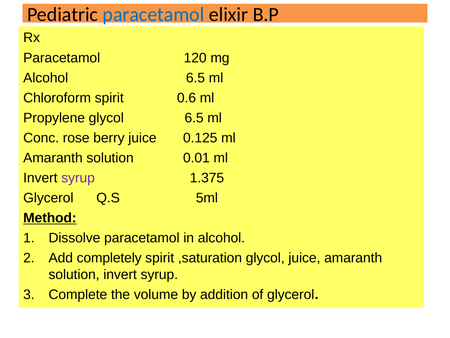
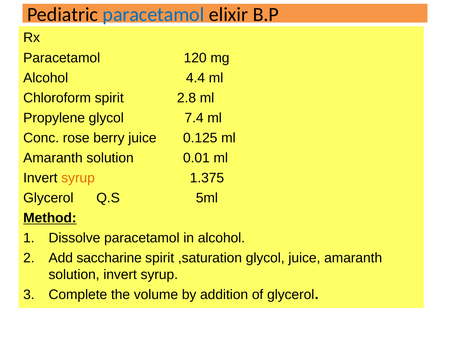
Alcohol 6.5: 6.5 -> 4.4 (195, 78)
0.6: 0.6 -> 2.8 (186, 98)
glycol 6.5: 6.5 -> 7.4 (194, 118)
syrup colour: purple -> orange (78, 178)
completely: completely -> saccharine (109, 258)
